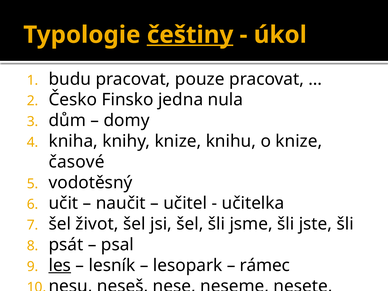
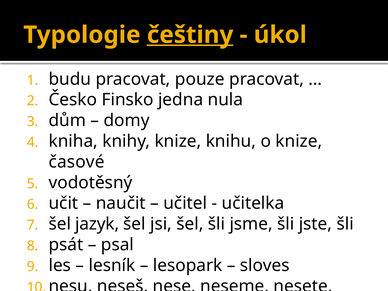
život: život -> jazyk (97, 224)
les underline: present -> none (60, 265)
rámec: rámec -> sloves (265, 265)
